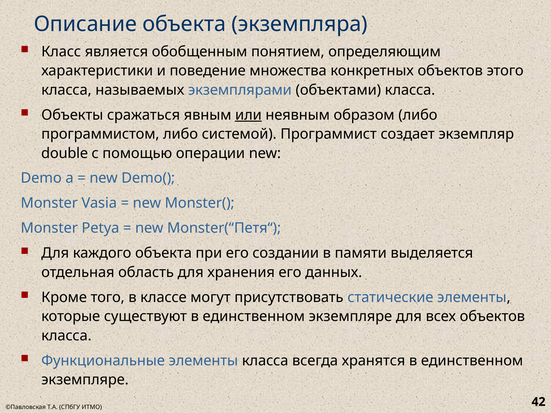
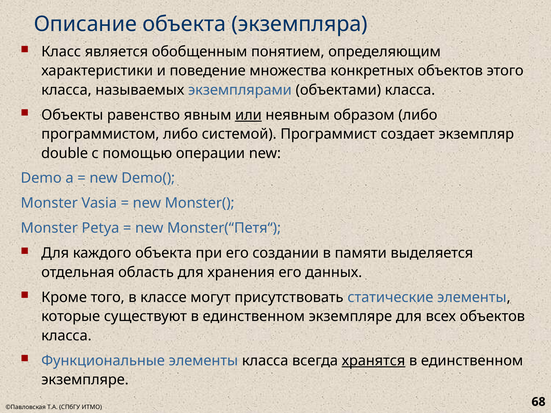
сражаться: сражаться -> равенство (144, 115)
хранятся underline: none -> present (373, 361)
42: 42 -> 68 (539, 402)
